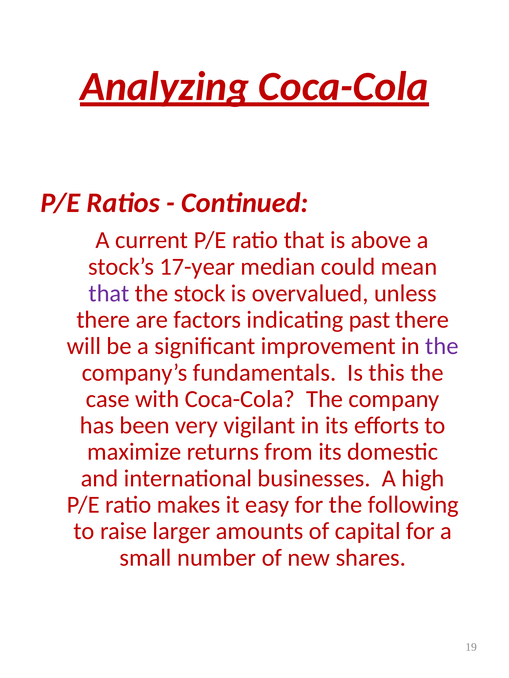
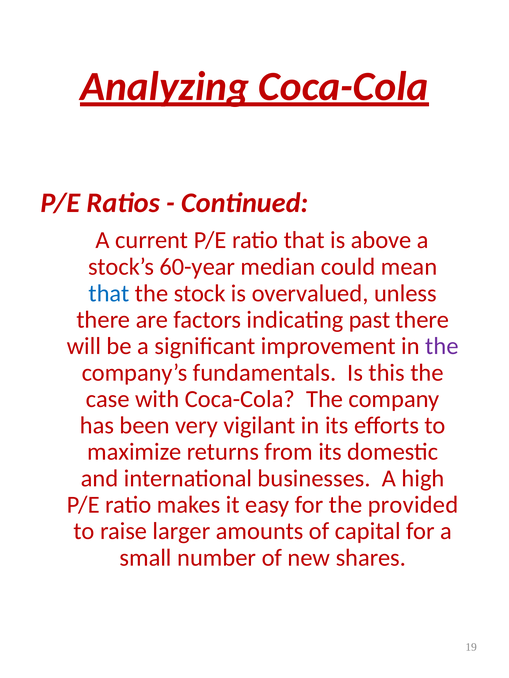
17-year: 17-year -> 60-year (197, 267)
that colour: purple -> blue (109, 294)
following: following -> provided (413, 505)
